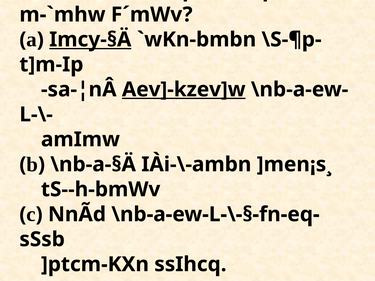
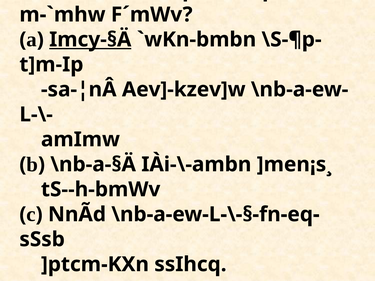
Aev]-kzev]w underline: present -> none (184, 90)
